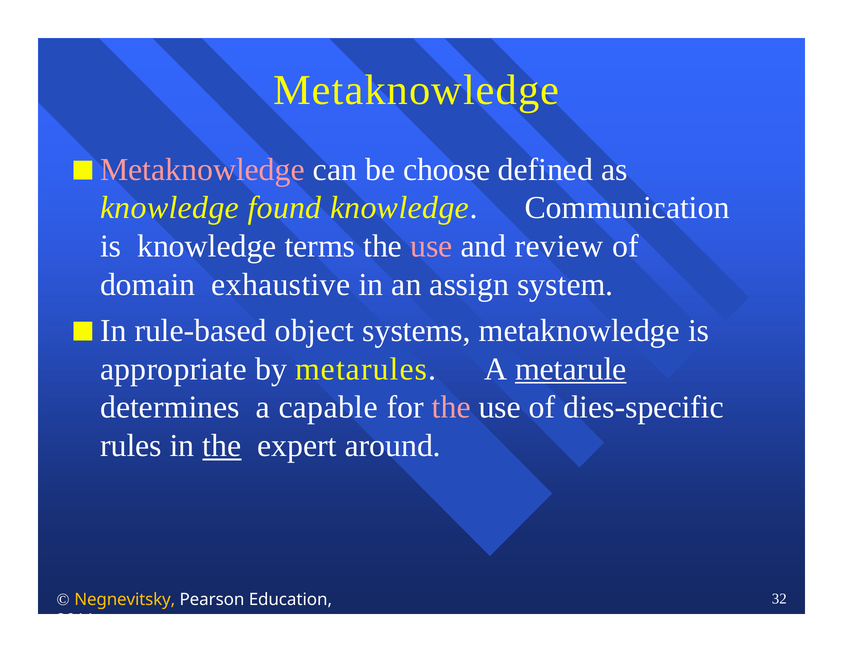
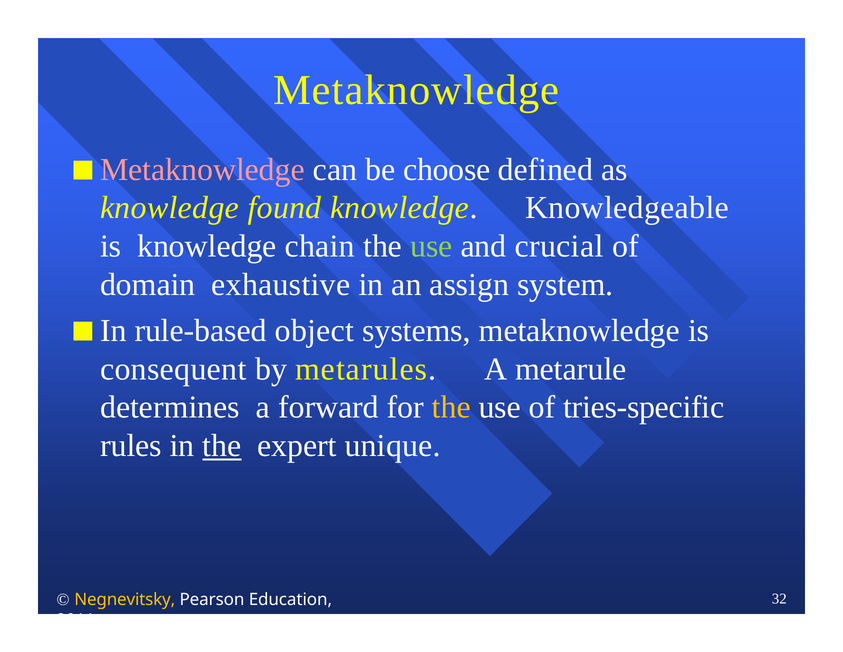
Communication: Communication -> Knowledgeable (627, 208)
terms: terms -> chain (320, 246)
use colour: pink -> light green (431, 246)
review: review -> crucial (559, 246)
appropriate: appropriate -> consequent (173, 369)
metarule underline: present -> none (571, 369)
capable: capable -> forward (328, 407)
the colour: pink -> yellow (451, 407)
dies-specific: dies-specific -> tries-specific (644, 407)
around: around -> unique (393, 445)
